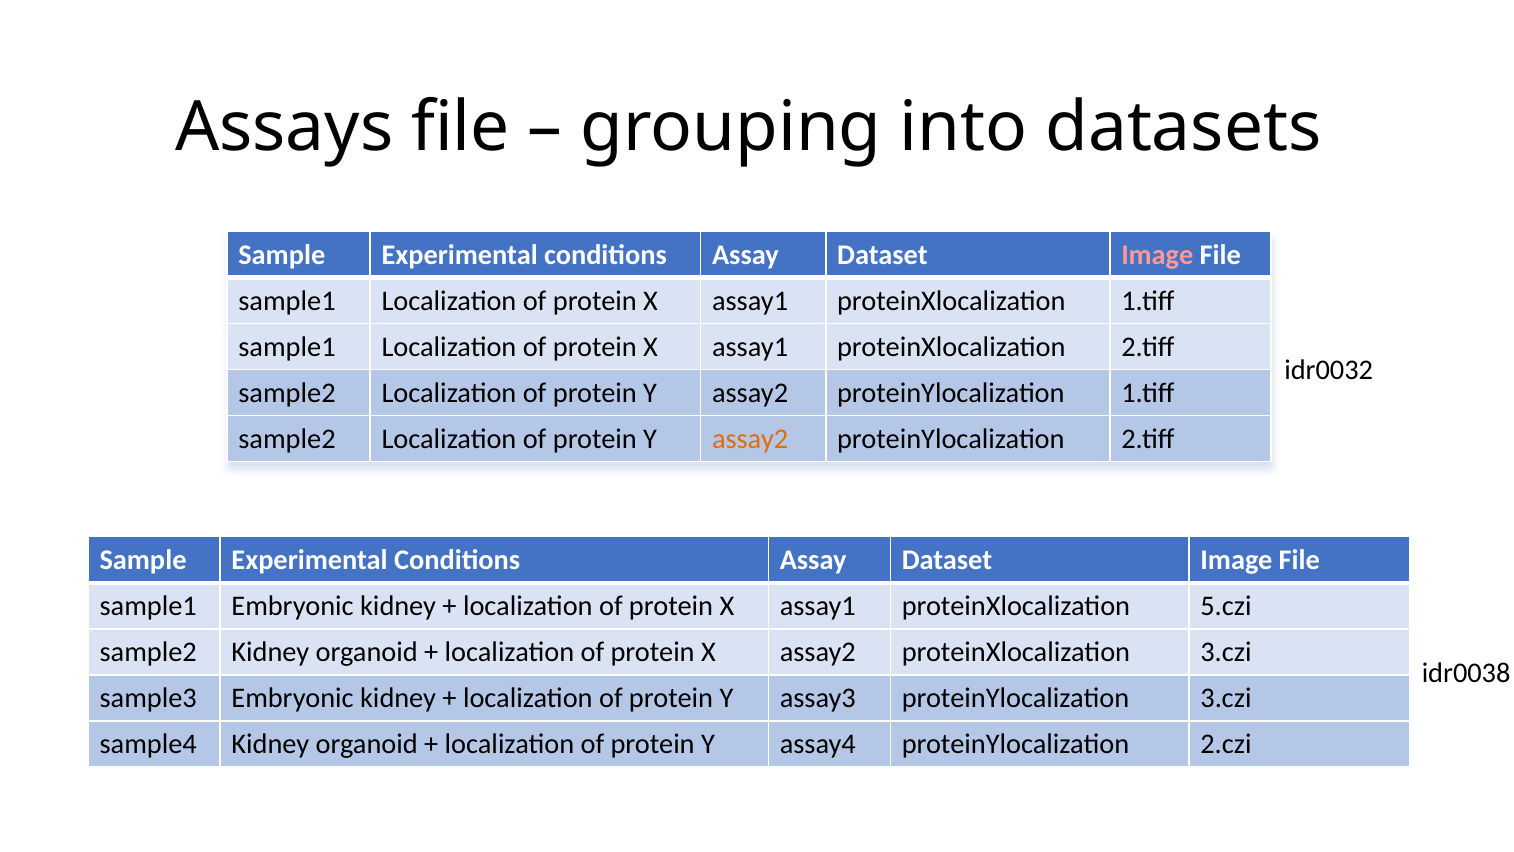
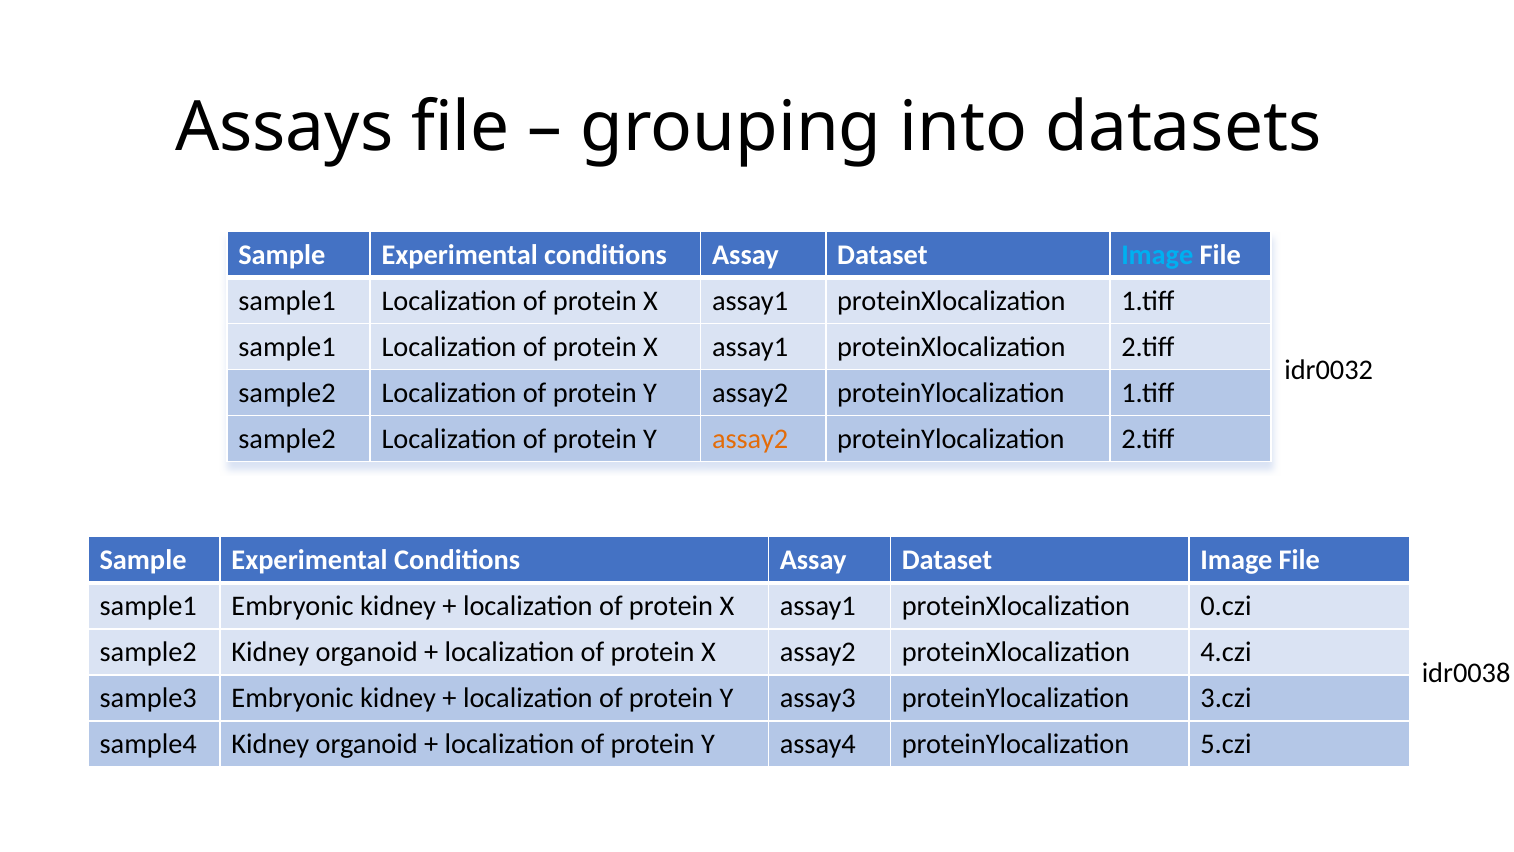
Image colour: pink -> light blue (1157, 255)
5.czi: 5.czi -> 0.czi (1226, 606)
proteinXlocalization 3.czi: 3.czi -> 4.czi (1226, 652)
2.czi: 2.czi -> 5.czi (1226, 744)
